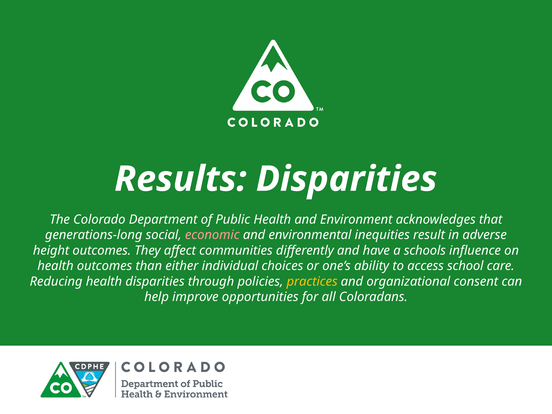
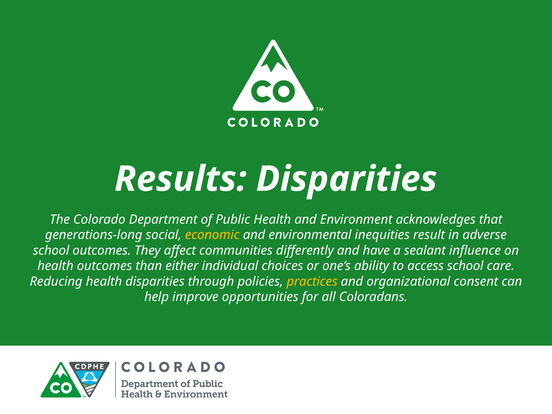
economic colour: pink -> yellow (212, 235)
height: height -> school (51, 251)
schools: schools -> sealant (425, 251)
